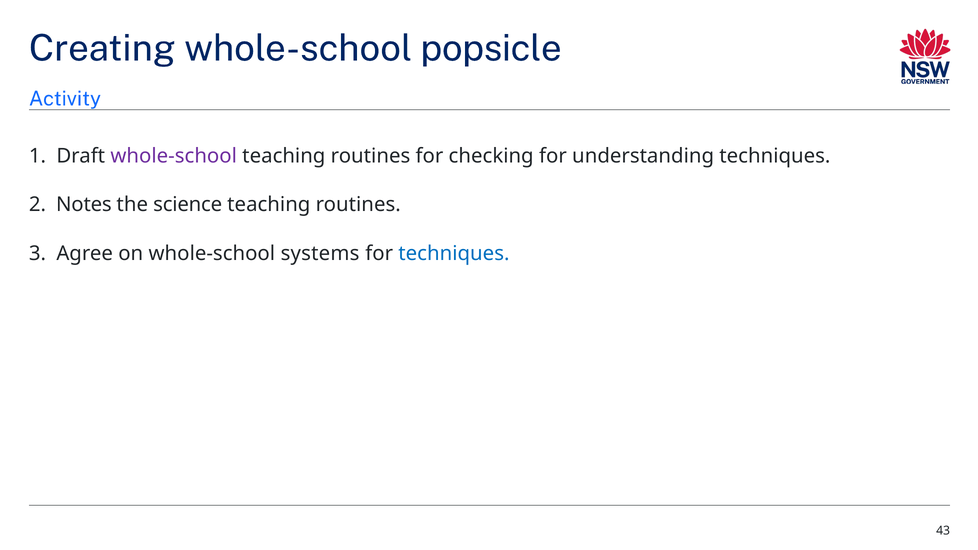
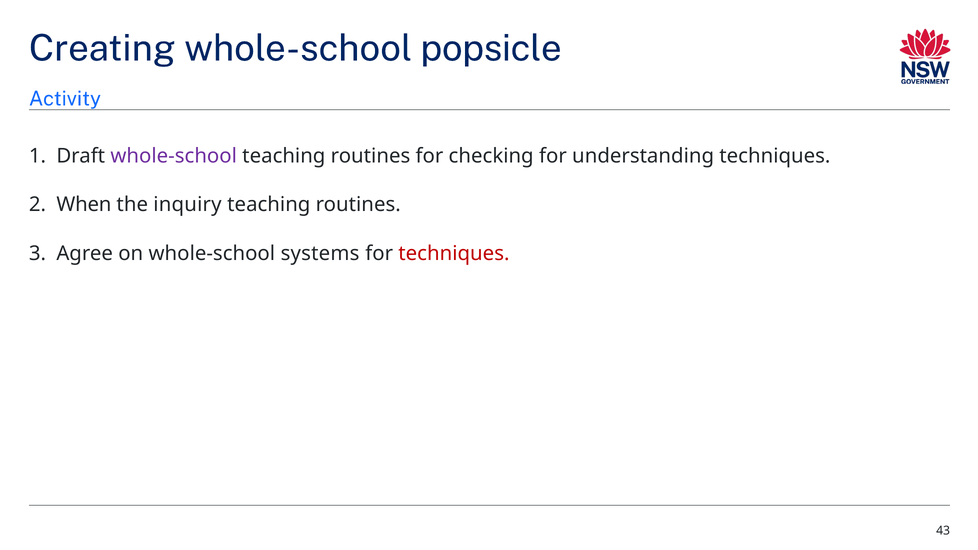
Notes: Notes -> When (84, 205)
science: science -> inquiry (187, 205)
techniques colour: blue -> red (454, 254)
